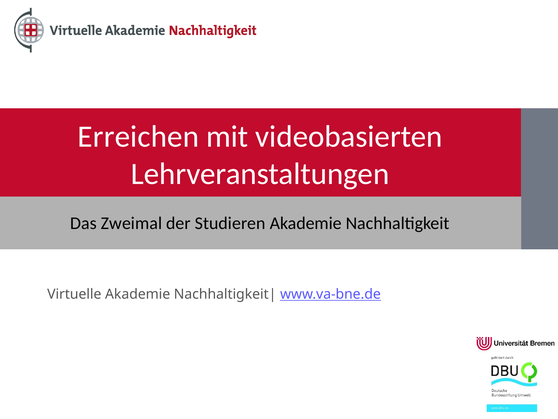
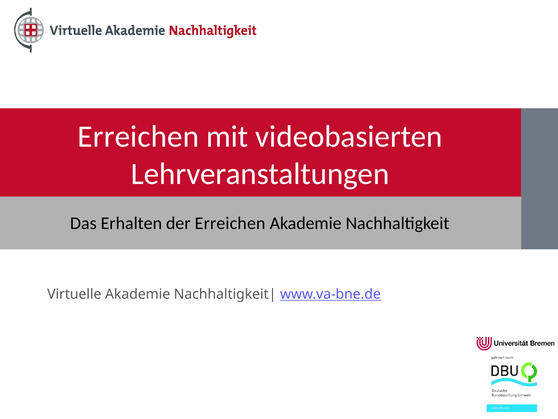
Zweimal: Zweimal -> Erhalten (131, 223)
der Studieren: Studieren -> Erreichen (230, 223)
